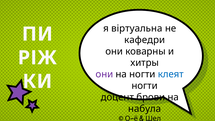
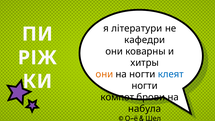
віртуальна: віртуальна -> літератури (137, 28)
они colour: purple -> orange (104, 74)
доцент: доцент -> компот (117, 97)
